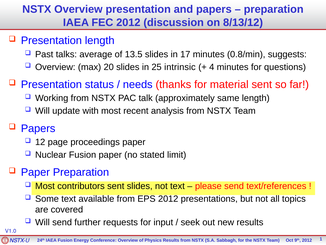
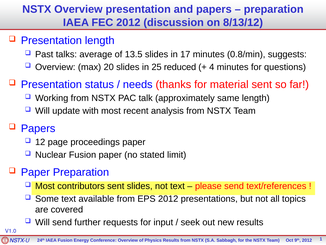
intrinsic: intrinsic -> reduced (180, 67)
